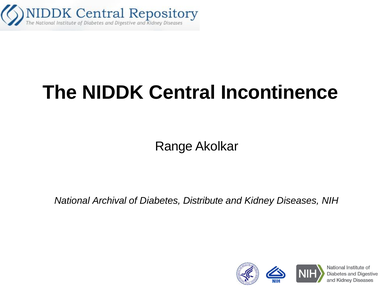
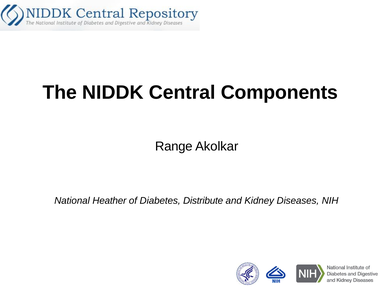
Incontinence: Incontinence -> Components (279, 92)
Archival: Archival -> Heather (109, 200)
